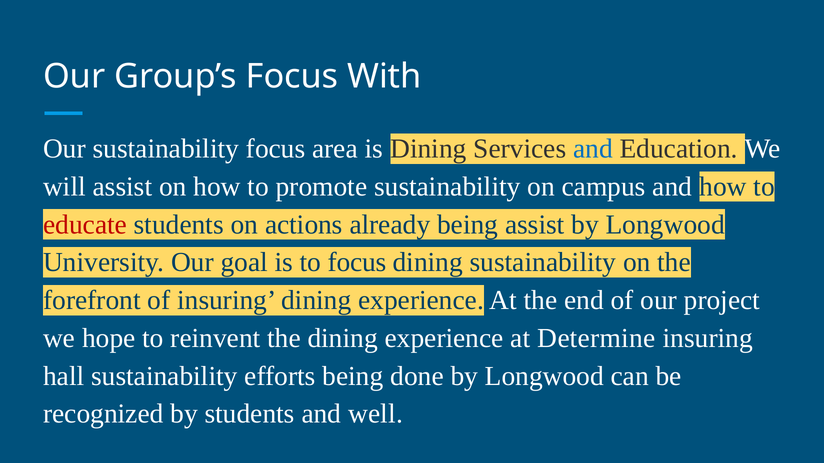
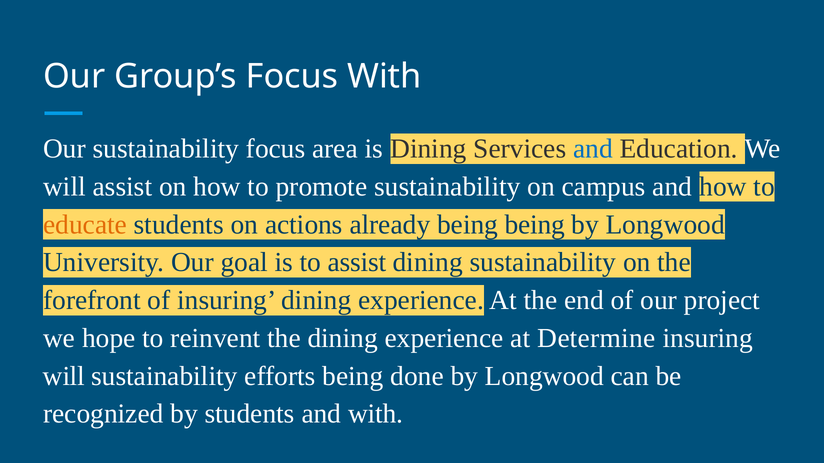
educate colour: red -> orange (85, 225)
being assist: assist -> being (535, 225)
to focus: focus -> assist (357, 263)
hall: hall -> will (64, 376)
and well: well -> with (376, 414)
